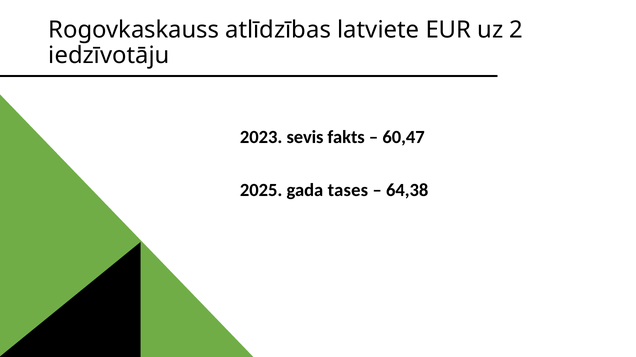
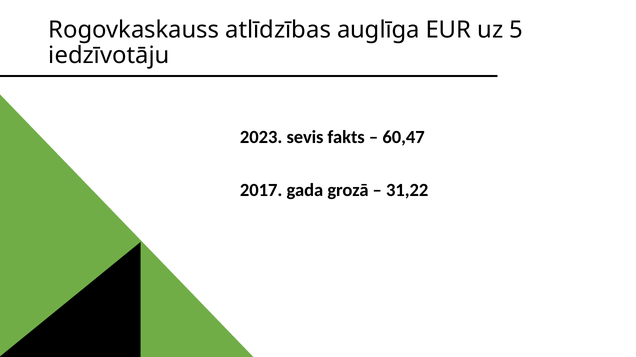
latviete: latviete -> auglīga (378, 30)
2: 2 -> 5 (516, 30)
2025: 2025 -> 2017 (261, 191)
tases: tases -> grozā (348, 191)
64,38: 64,38 -> 31,22 (407, 191)
